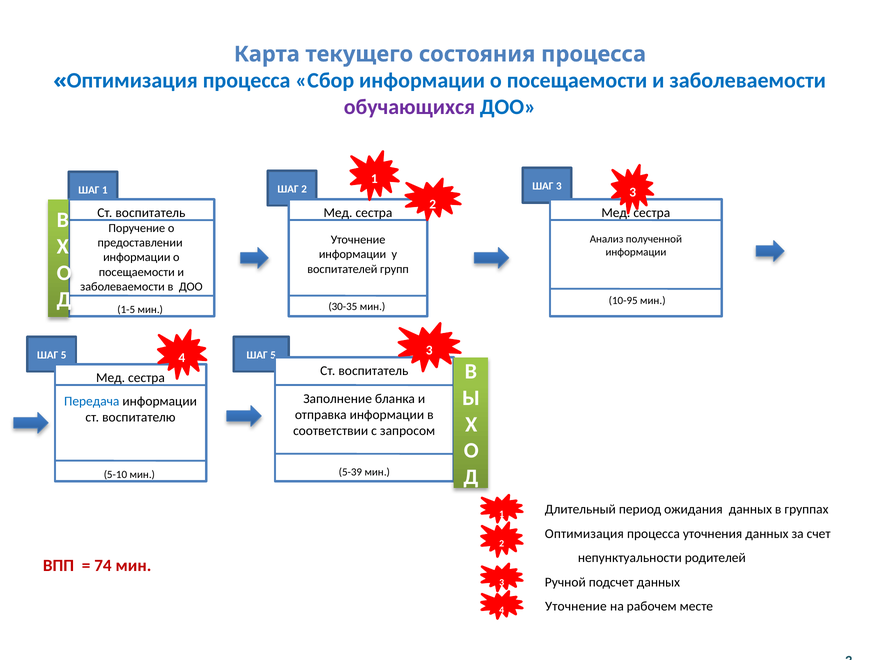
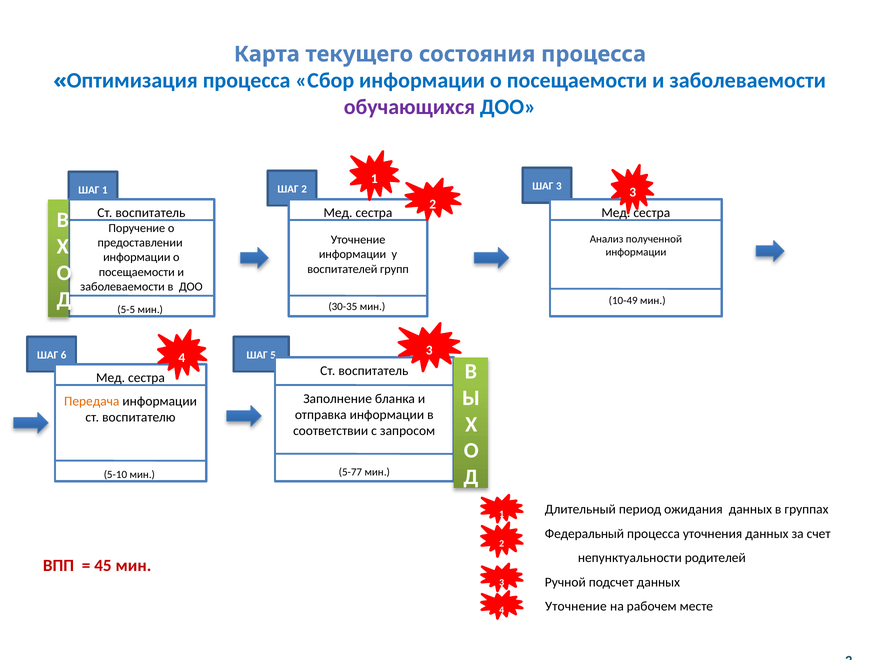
10-95: 10-95 -> 10-49 (623, 301)
1-5: 1-5 -> 5-5 (126, 309)
5: 5 -> 6 (64, 355)
Передача colour: blue -> orange (92, 401)
5-39: 5-39 -> 5-77 (350, 472)
Оптимизация: Оптимизация -> Федеральный (584, 534)
74: 74 -> 45 (103, 566)
